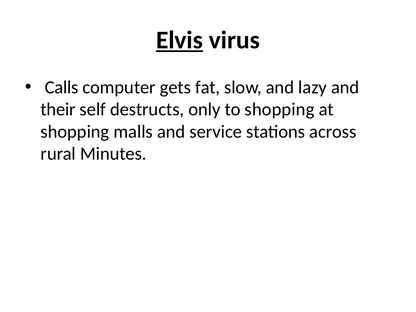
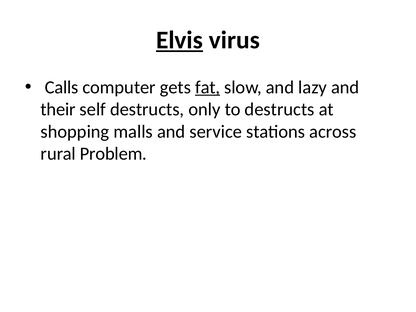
fat underline: none -> present (208, 87)
to shopping: shopping -> destructs (280, 109)
Minutes: Minutes -> Problem (113, 154)
